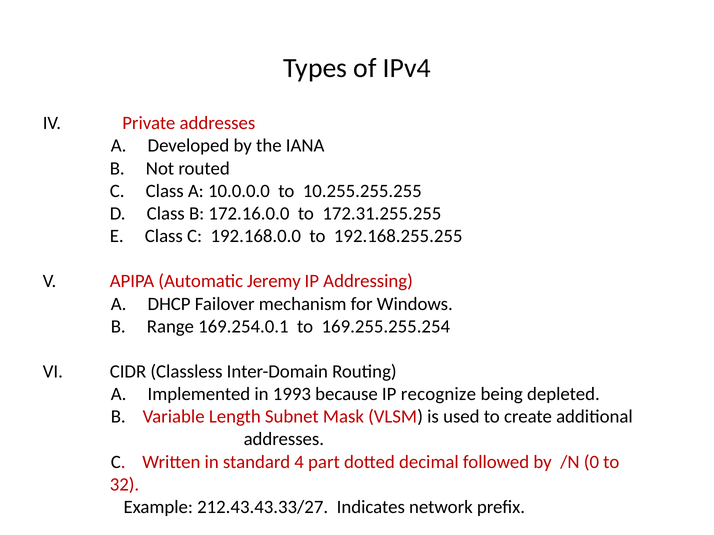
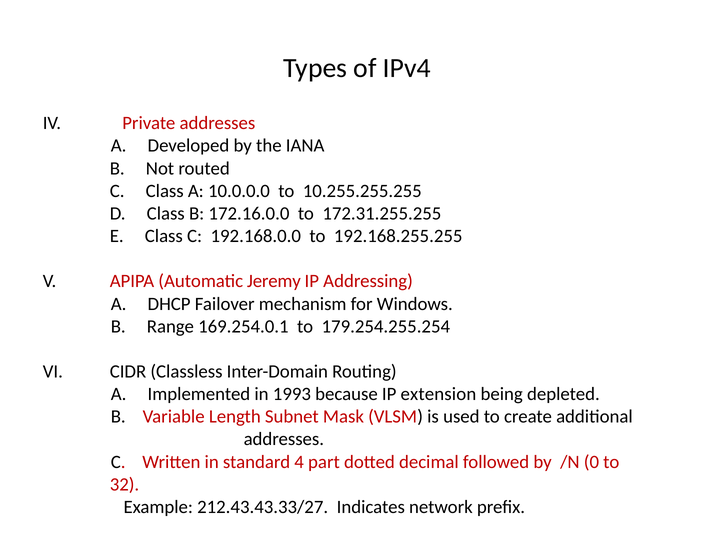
169.255.255.254: 169.255.255.254 -> 179.254.255.254 (386, 327)
recognize: recognize -> extension (438, 394)
